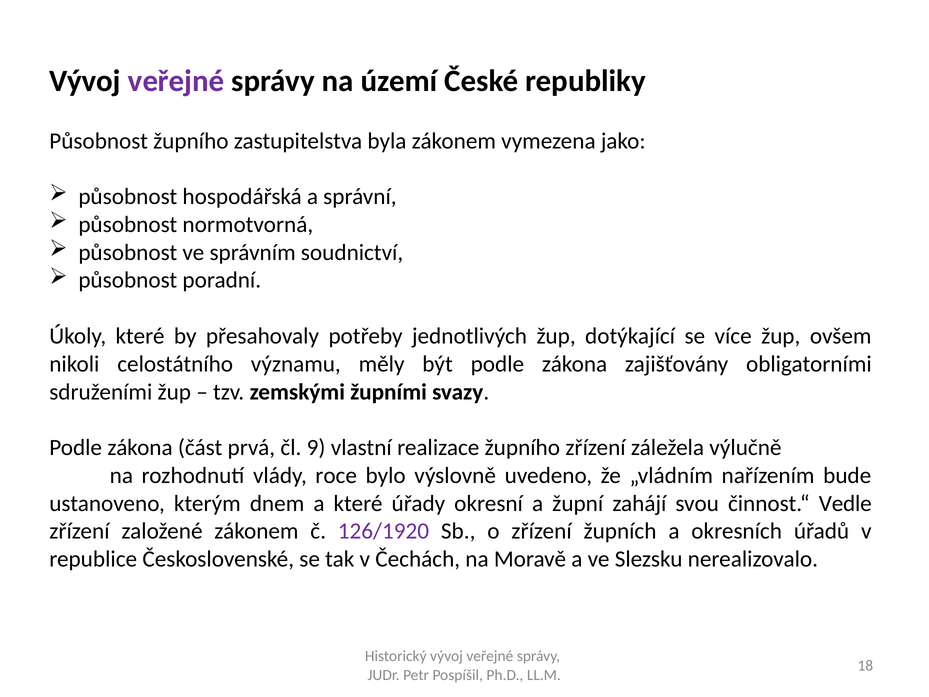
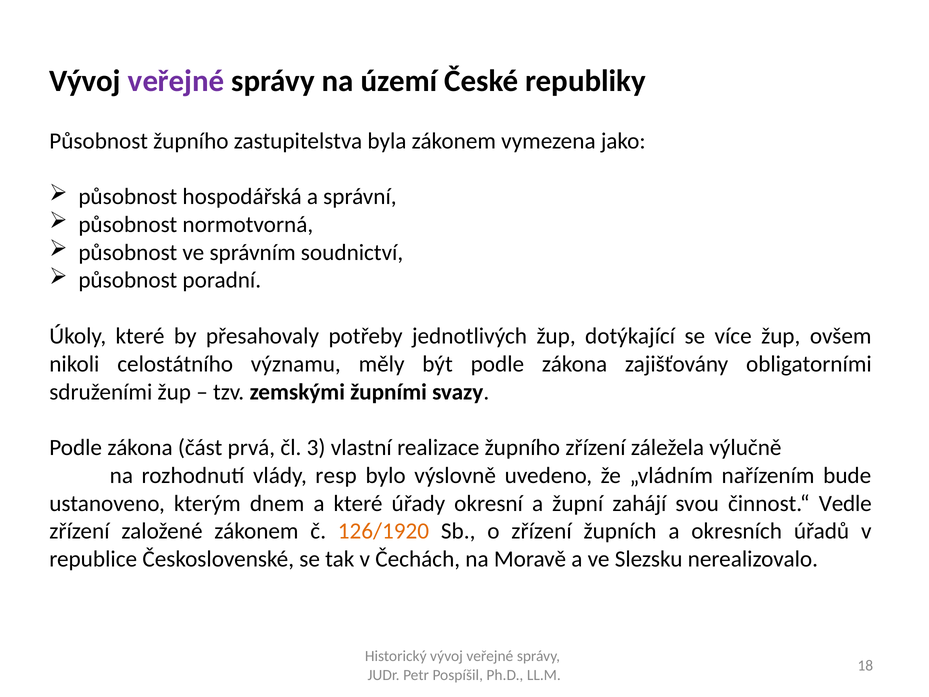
9: 9 -> 3 (316, 447)
roce: roce -> resp (336, 475)
126/1920 colour: purple -> orange (383, 531)
